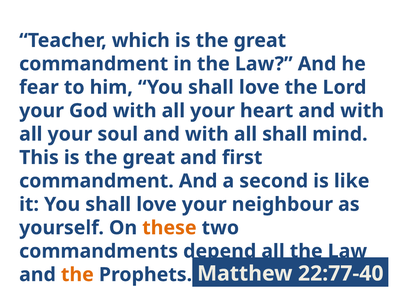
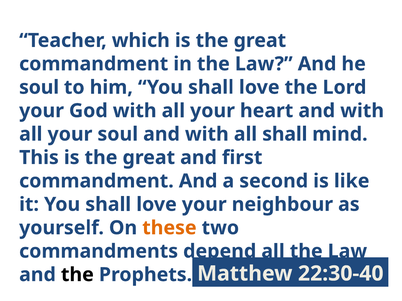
fear: fear -> soul (39, 87)
22:77-40: 22:77-40 -> 22:30-40 (341, 274)
the colour: orange -> black (77, 275)
